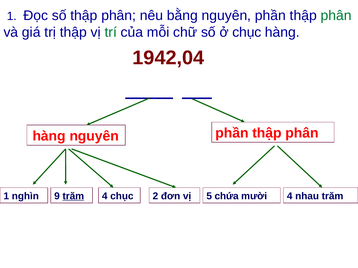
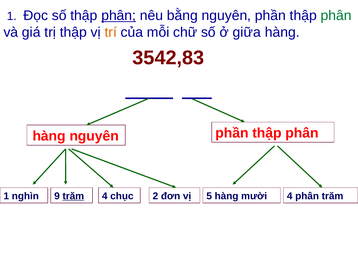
phân underline: none -> present (119, 16)
trí colour: green -> orange (111, 32)
ở chục: chục -> giữa (247, 32)
1942,04: 1942,04 -> 3542,83 (168, 58)
5 chứa: chứa -> hàng (227, 196)
4 nhau: nhau -> phân (307, 196)
